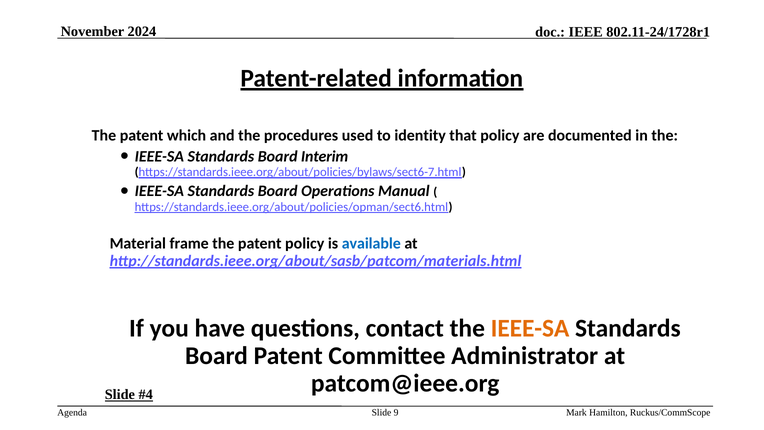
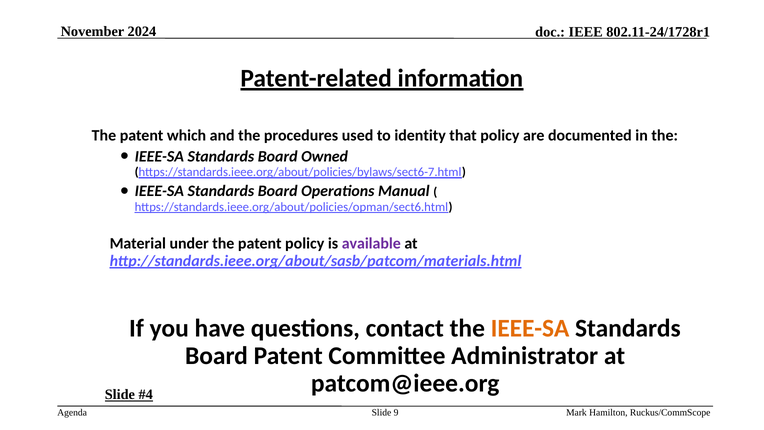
Interim: Interim -> Owned (325, 156)
frame: frame -> under (189, 243)
available colour: blue -> purple (371, 243)
